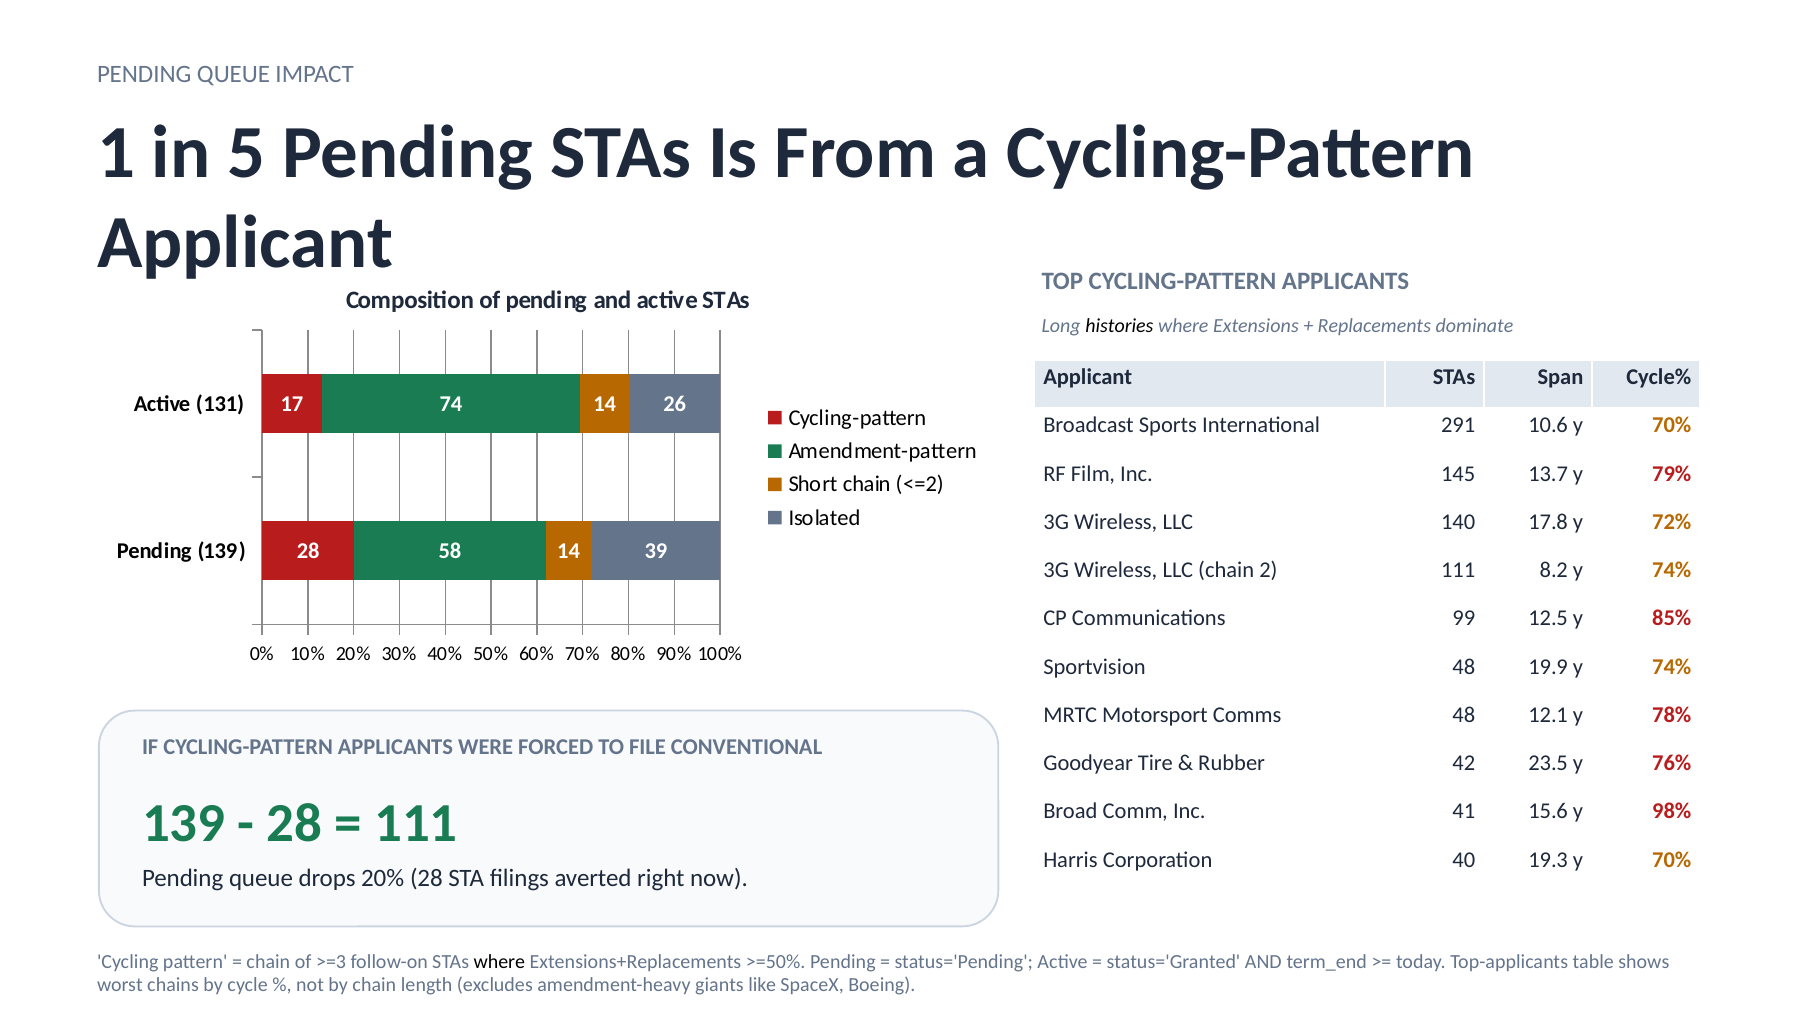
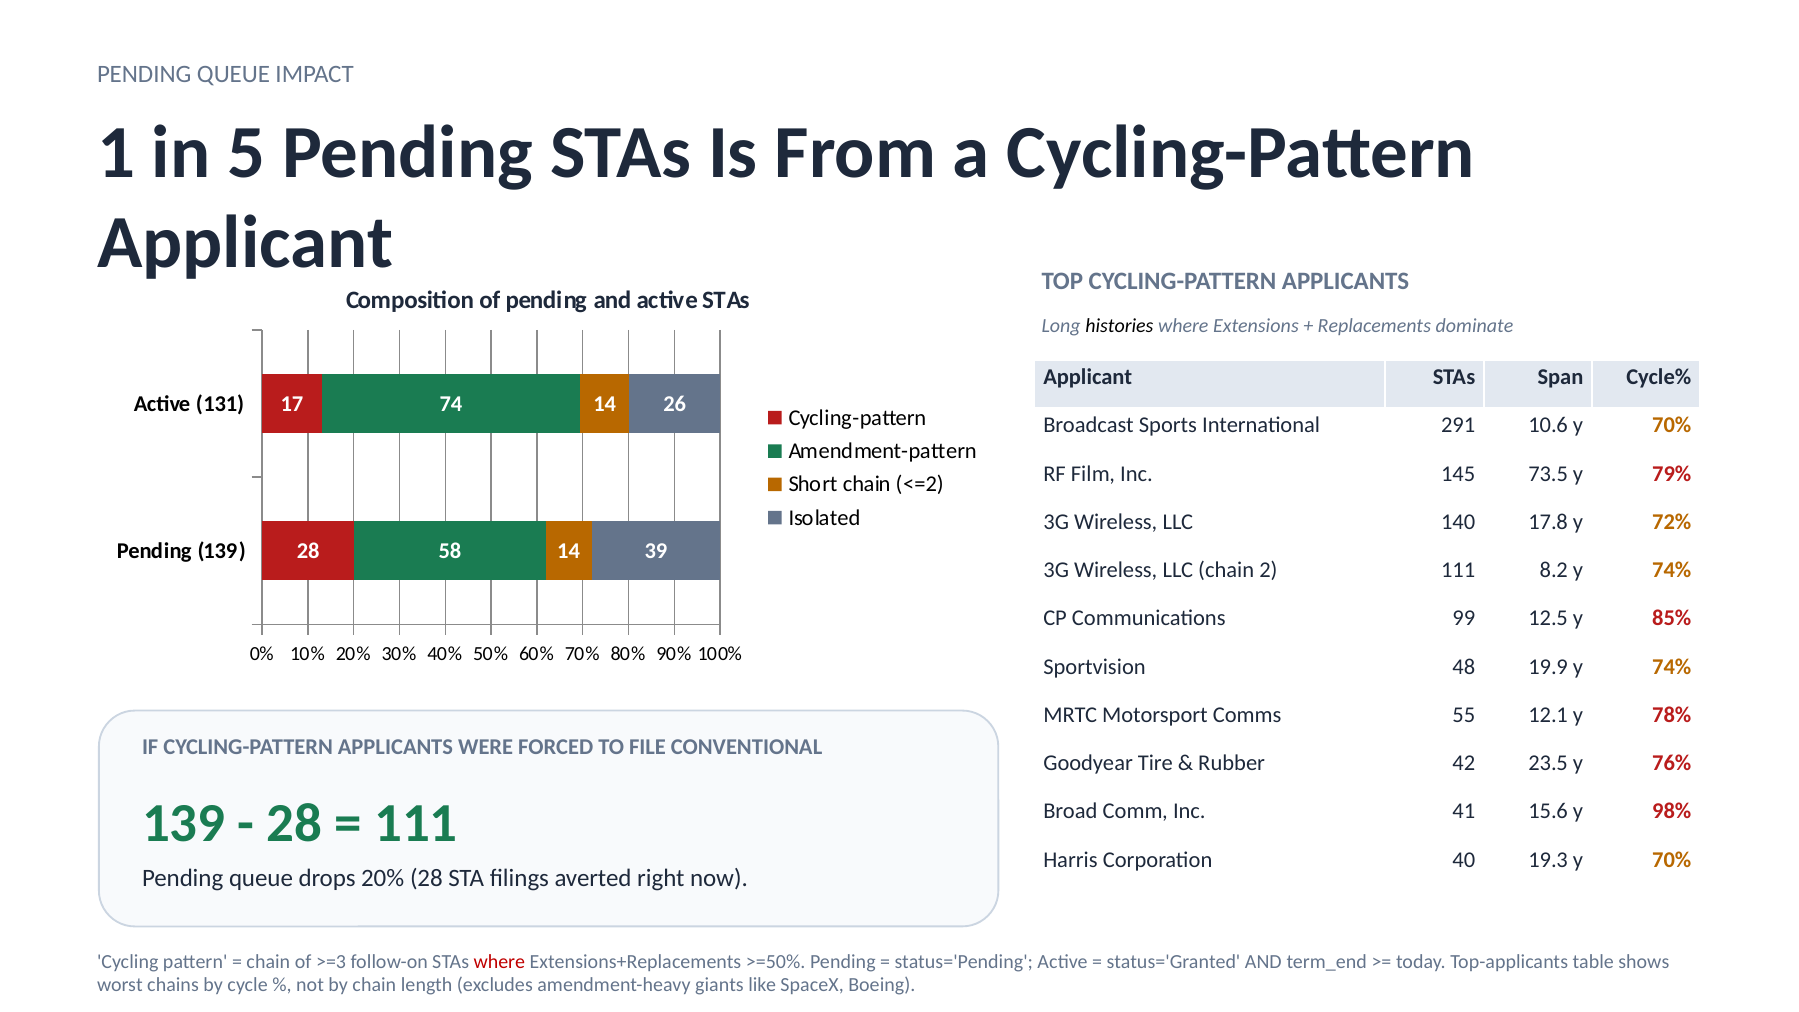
13.7: 13.7 -> 73.5 (1548, 474)
Comms 48: 48 -> 55 (1464, 715)
where colour: black -> red (499, 961)
